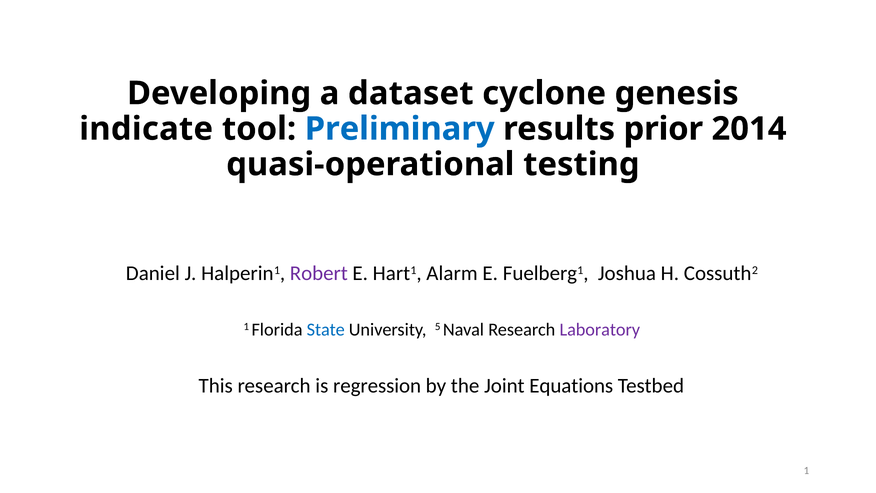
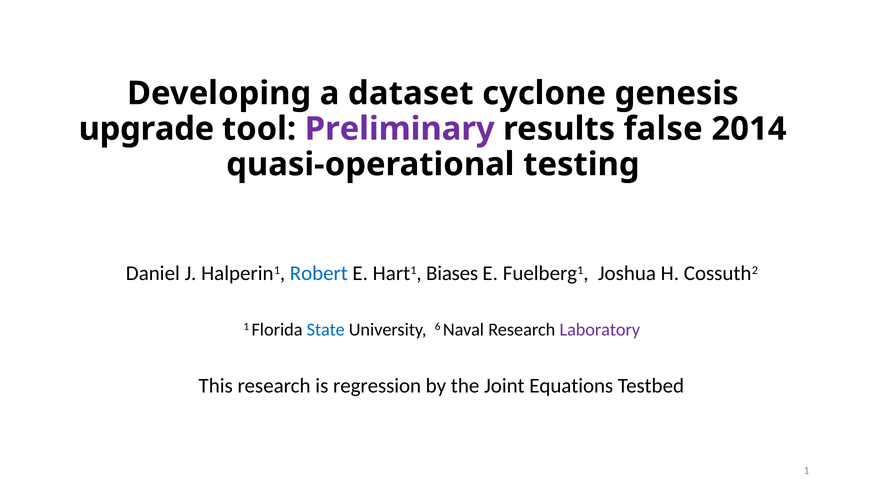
indicate: indicate -> upgrade (146, 129)
Preliminary colour: blue -> purple (400, 129)
prior: prior -> false (663, 129)
Robert colour: purple -> blue (319, 273)
Alarm: Alarm -> Biases (452, 273)
5: 5 -> 6 (438, 326)
